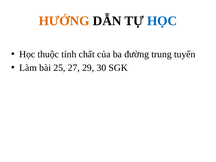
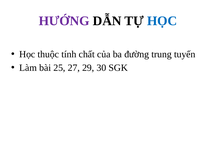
HƯỚNG colour: orange -> purple (64, 21)
